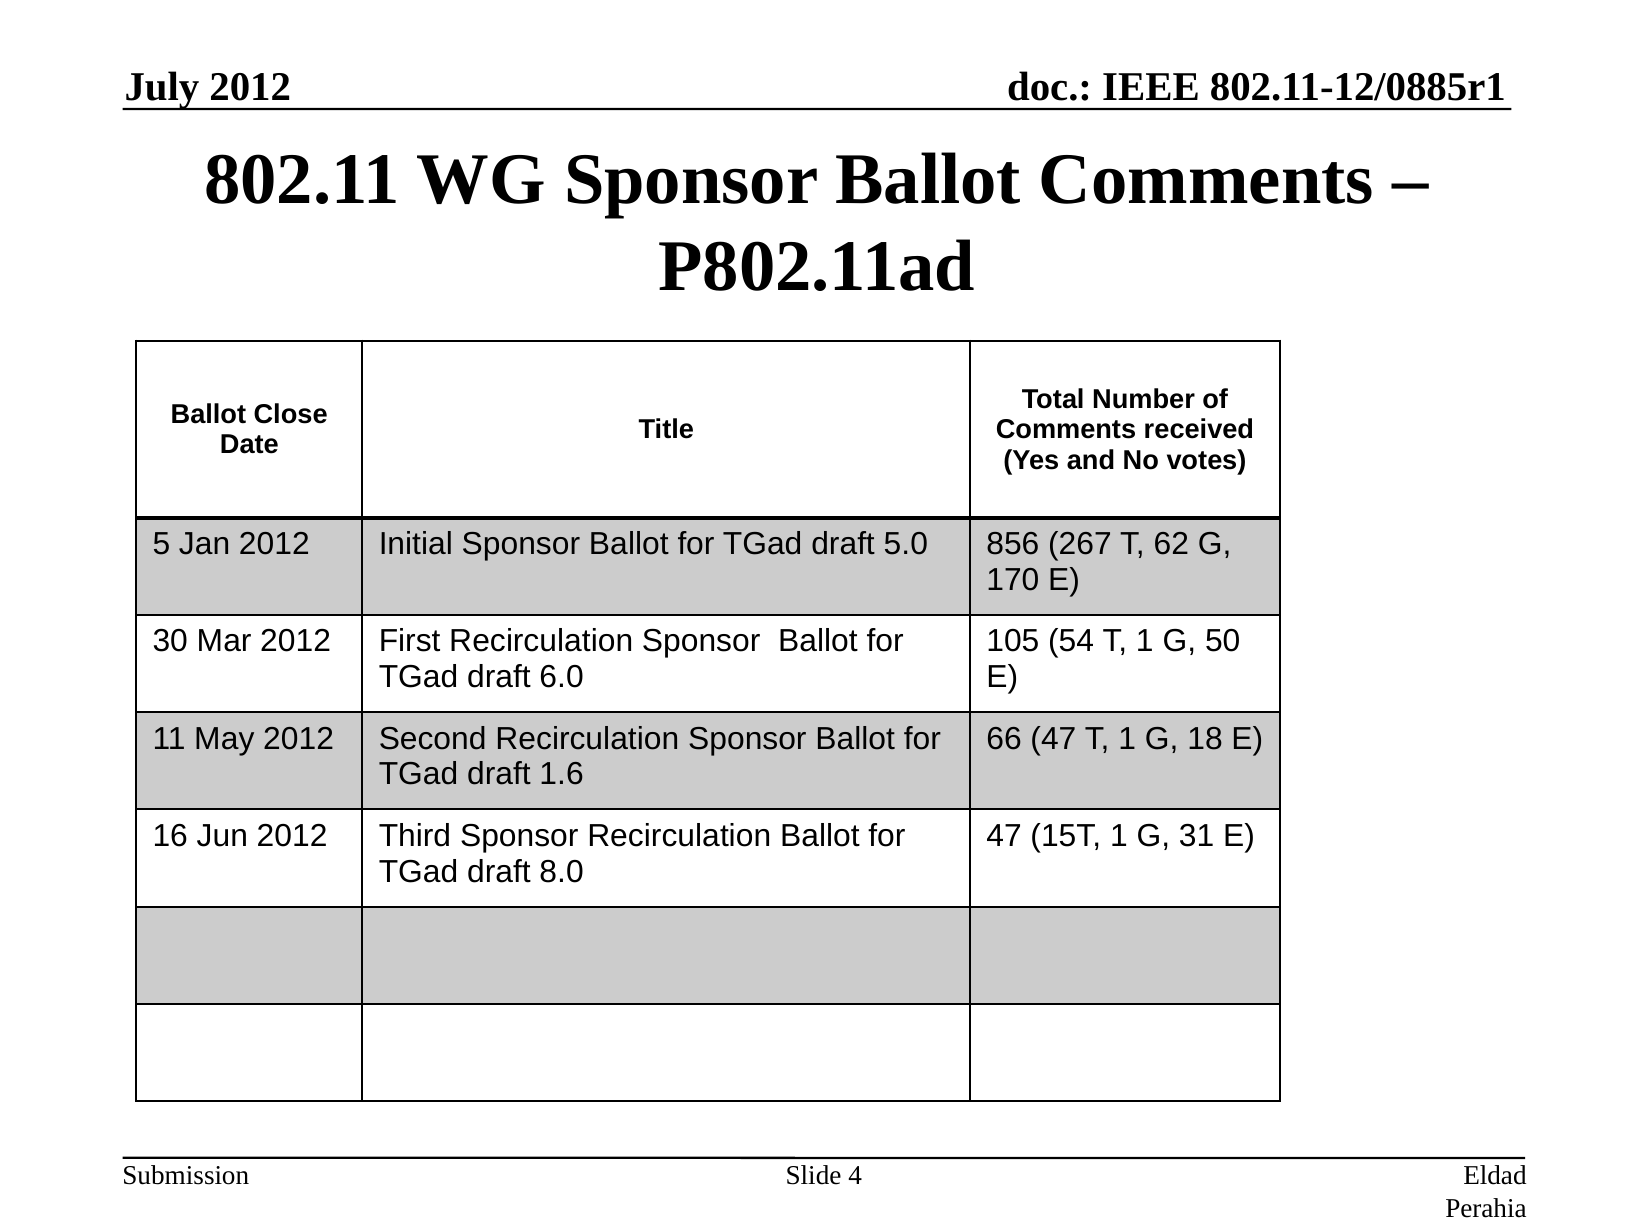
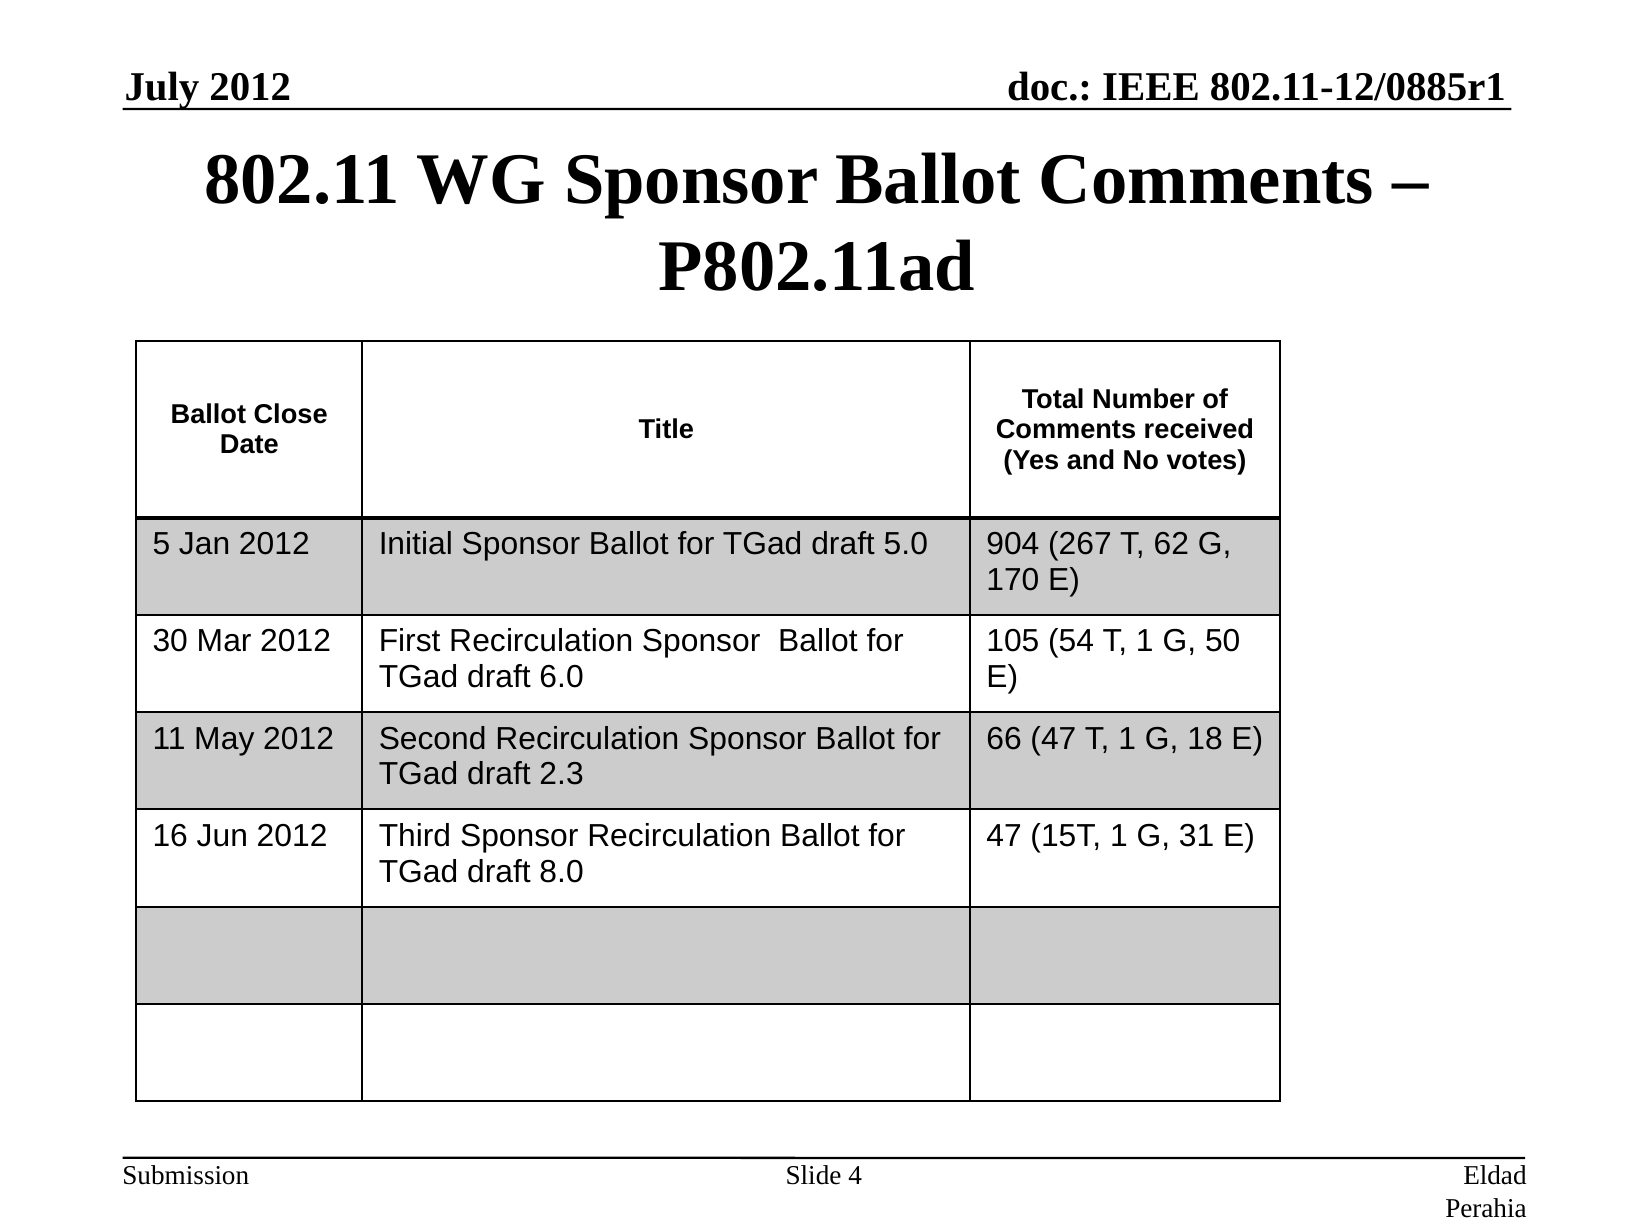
856: 856 -> 904 (1013, 544)
1.6: 1.6 -> 2.3 (562, 774)
